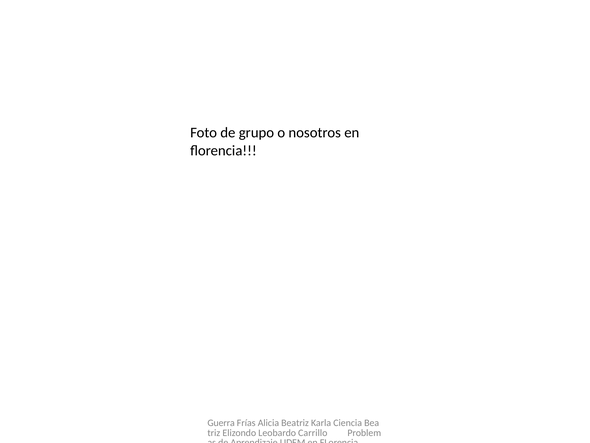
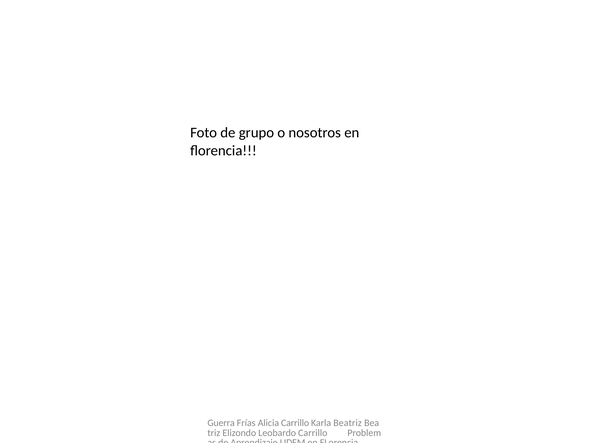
Alicia Beatriz: Beatriz -> Carrillo (295, 422)
Ciencia: Ciencia -> Beatriz (348, 422)
